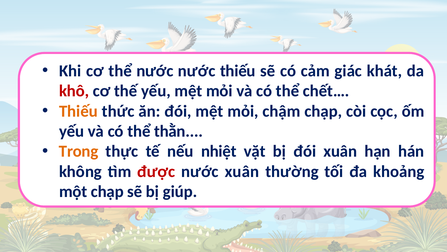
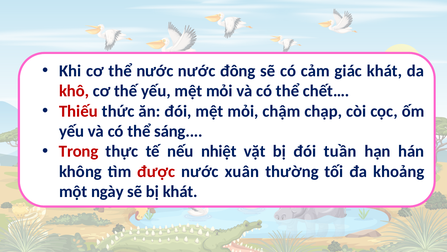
nước thiếu: thiếu -> đông (238, 71)
Thiếu colour: orange -> red (78, 111)
thằn: thằn -> sáng (178, 131)
Trong colour: orange -> red (79, 151)
đói xuân: xuân -> tuần (340, 151)
một chạp: chạp -> ngày (107, 191)
bị giúp: giúp -> khát (180, 191)
